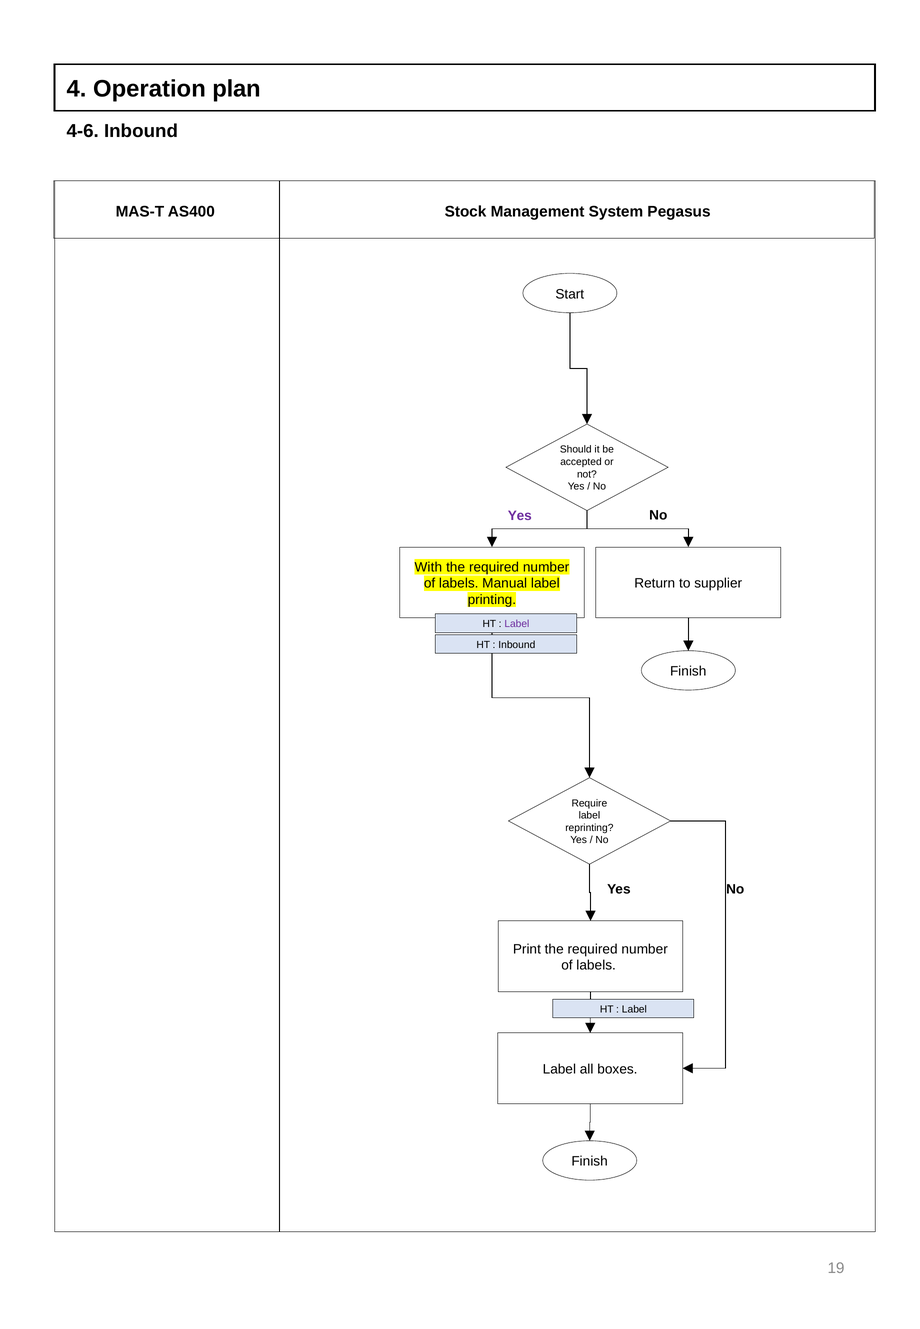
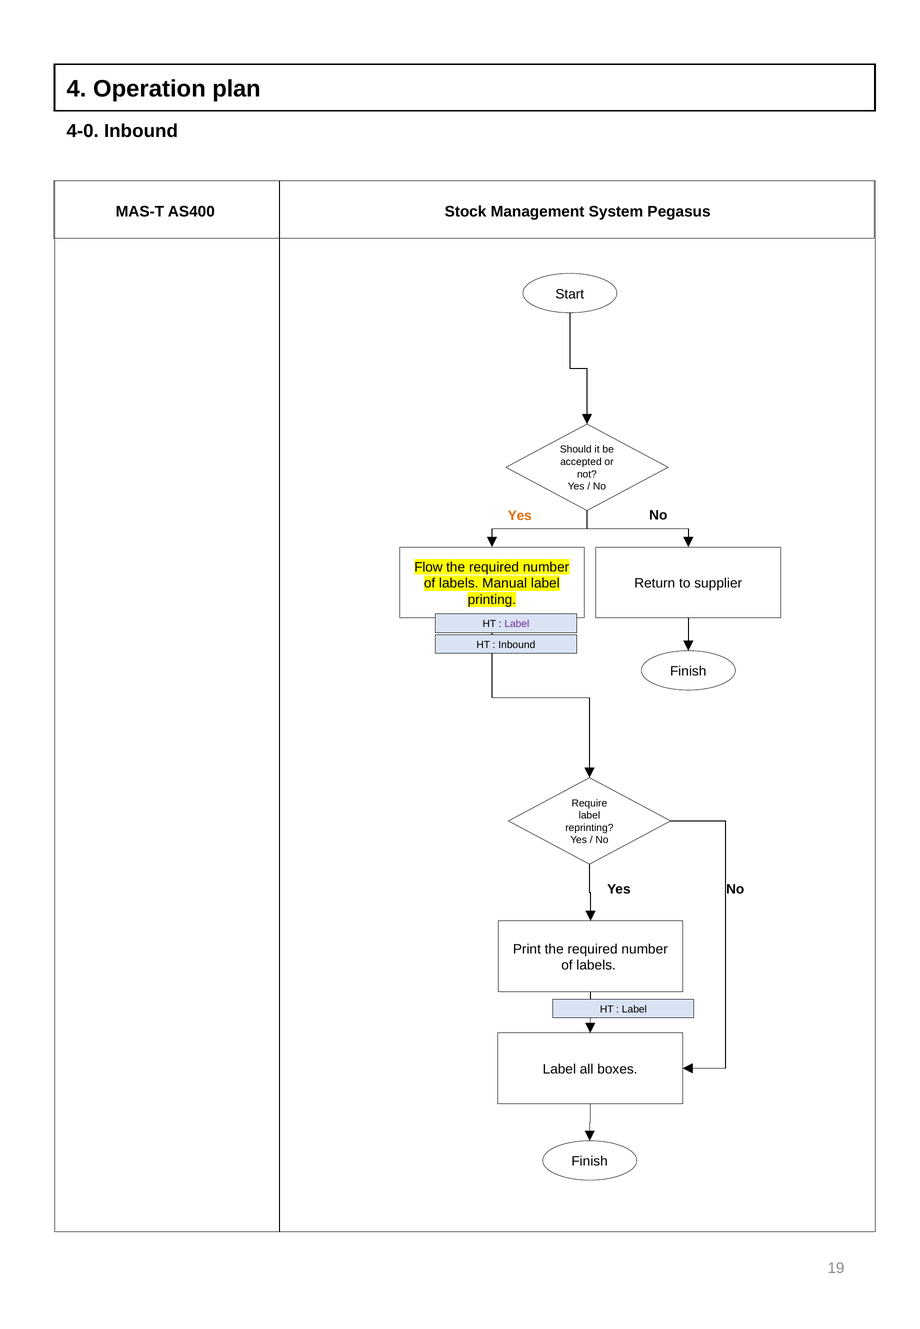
4-6: 4-6 -> 4-0 (83, 131)
Yes colour: purple -> orange (520, 516)
With: With -> Flow (428, 567)
